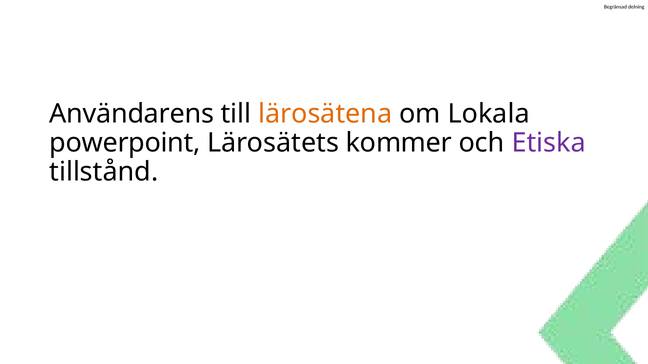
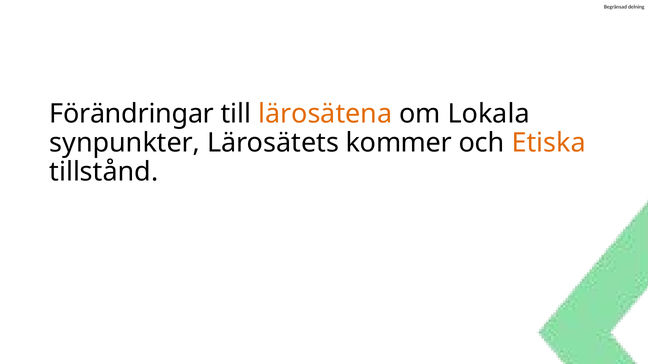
Användarens: Användarens -> Förändringar (132, 114)
powerpoint: powerpoint -> synpunkter (125, 143)
Etiska colour: purple -> orange (549, 143)
